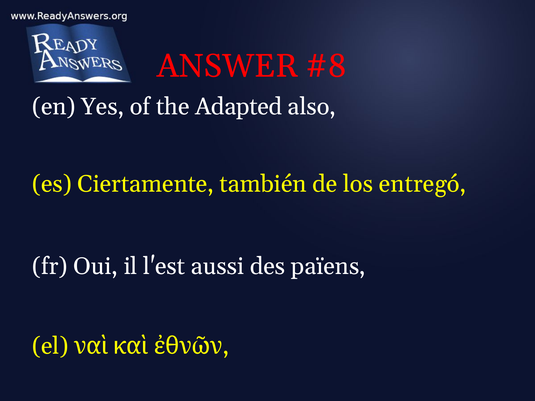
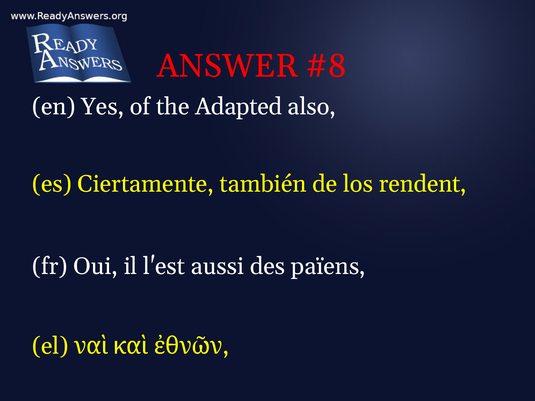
entregó: entregó -> rendent (423, 184)
